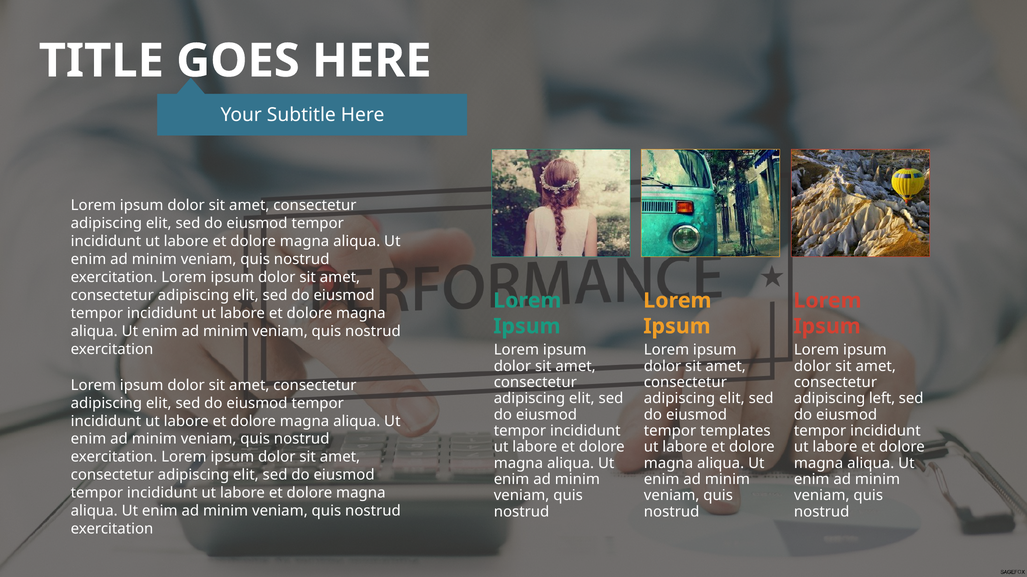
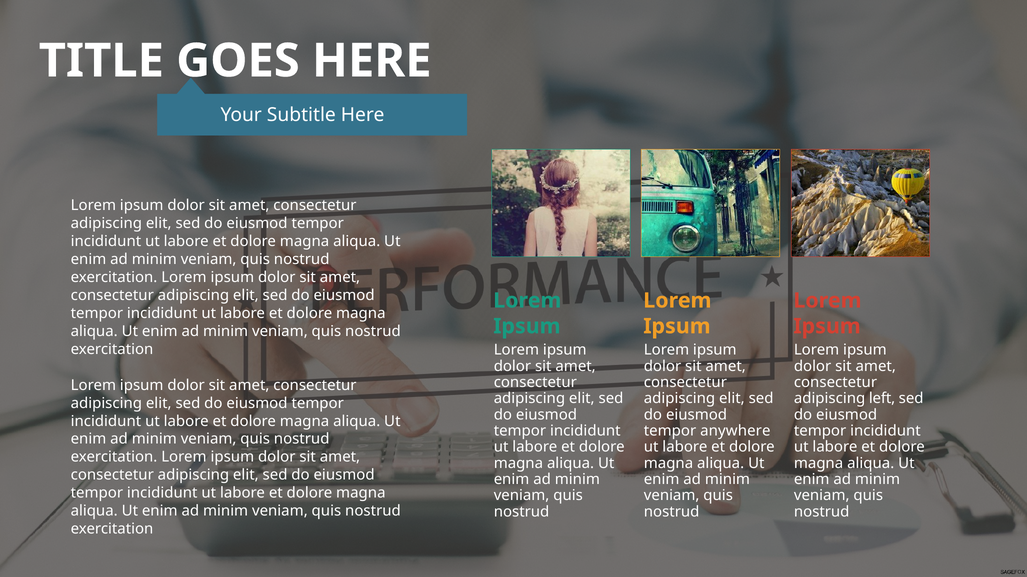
templates: templates -> anywhere (735, 431)
